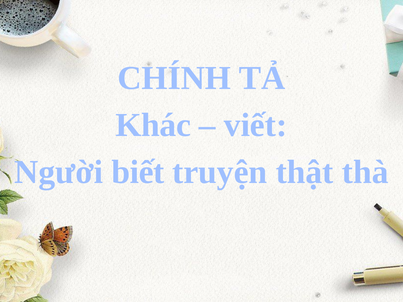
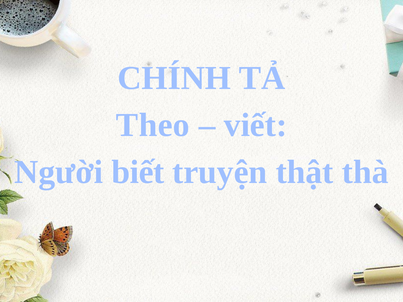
Khác: Khác -> Theo (153, 125)
